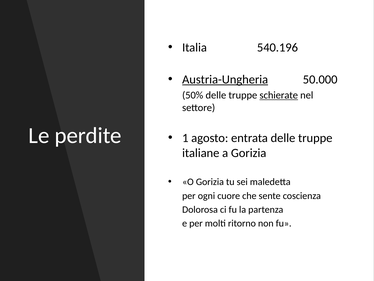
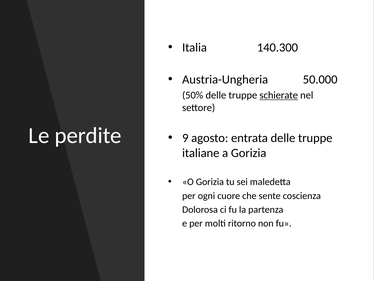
540.196: 540.196 -> 140.300 (277, 47)
Austria-Ungheria underline: present -> none (225, 79)
1: 1 -> 9 (185, 138)
